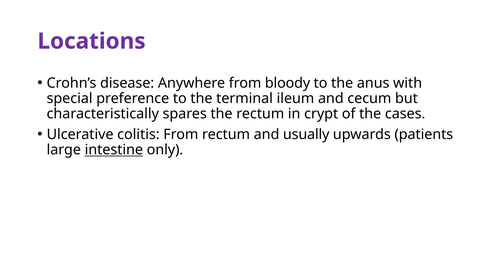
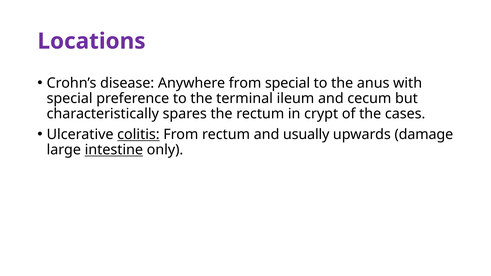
from bloody: bloody -> special (288, 83)
colitis underline: none -> present (138, 135)
patients: patients -> damage (424, 135)
